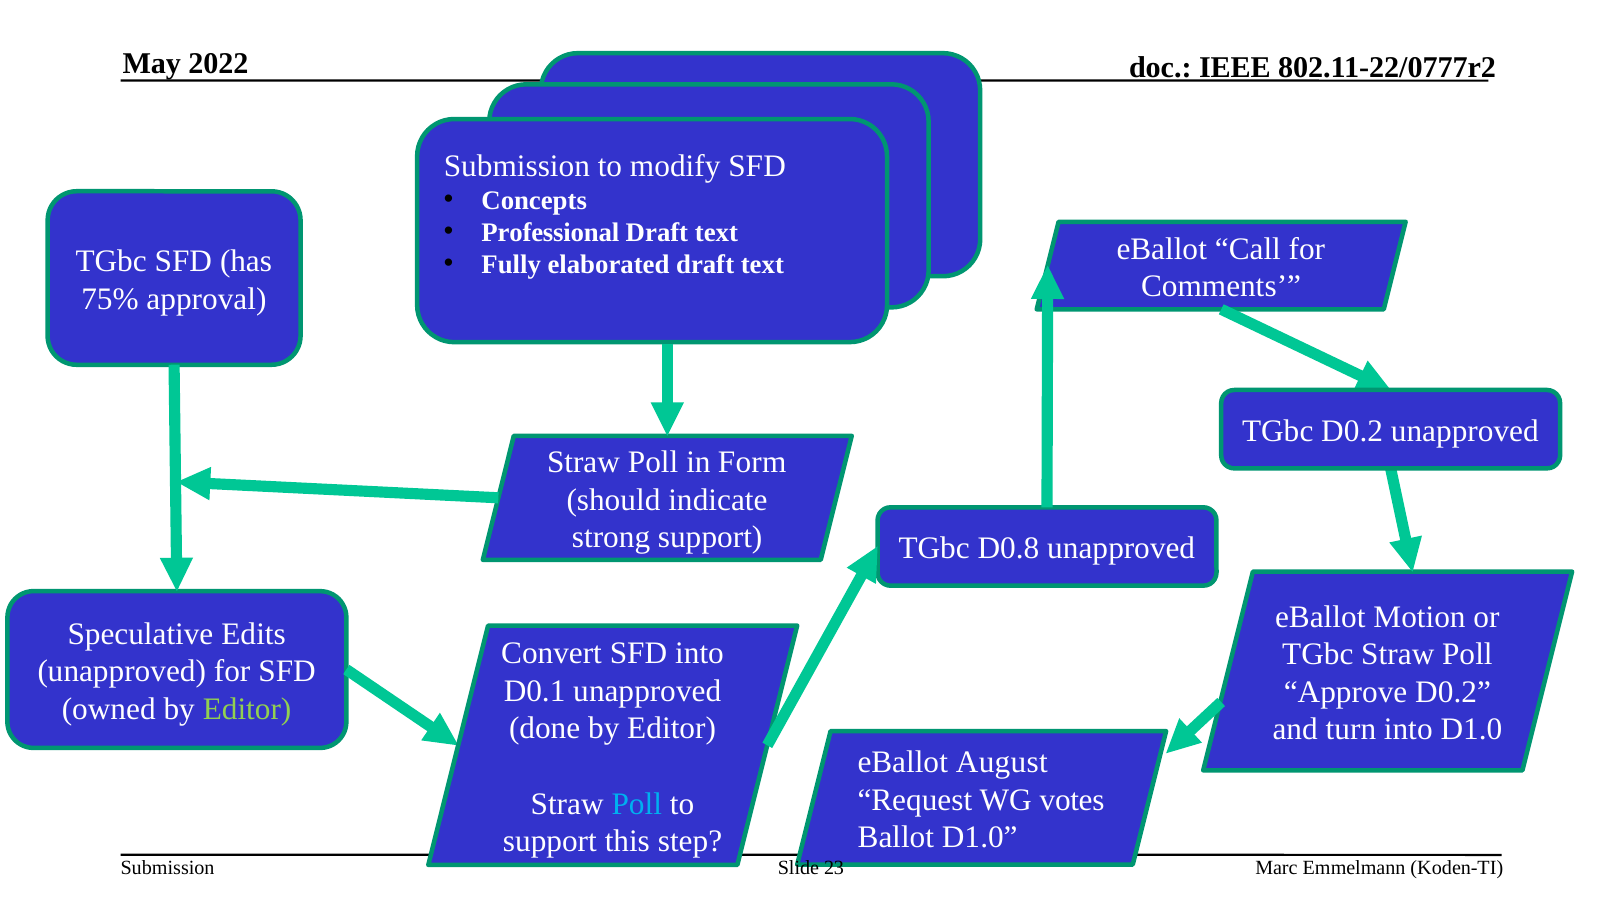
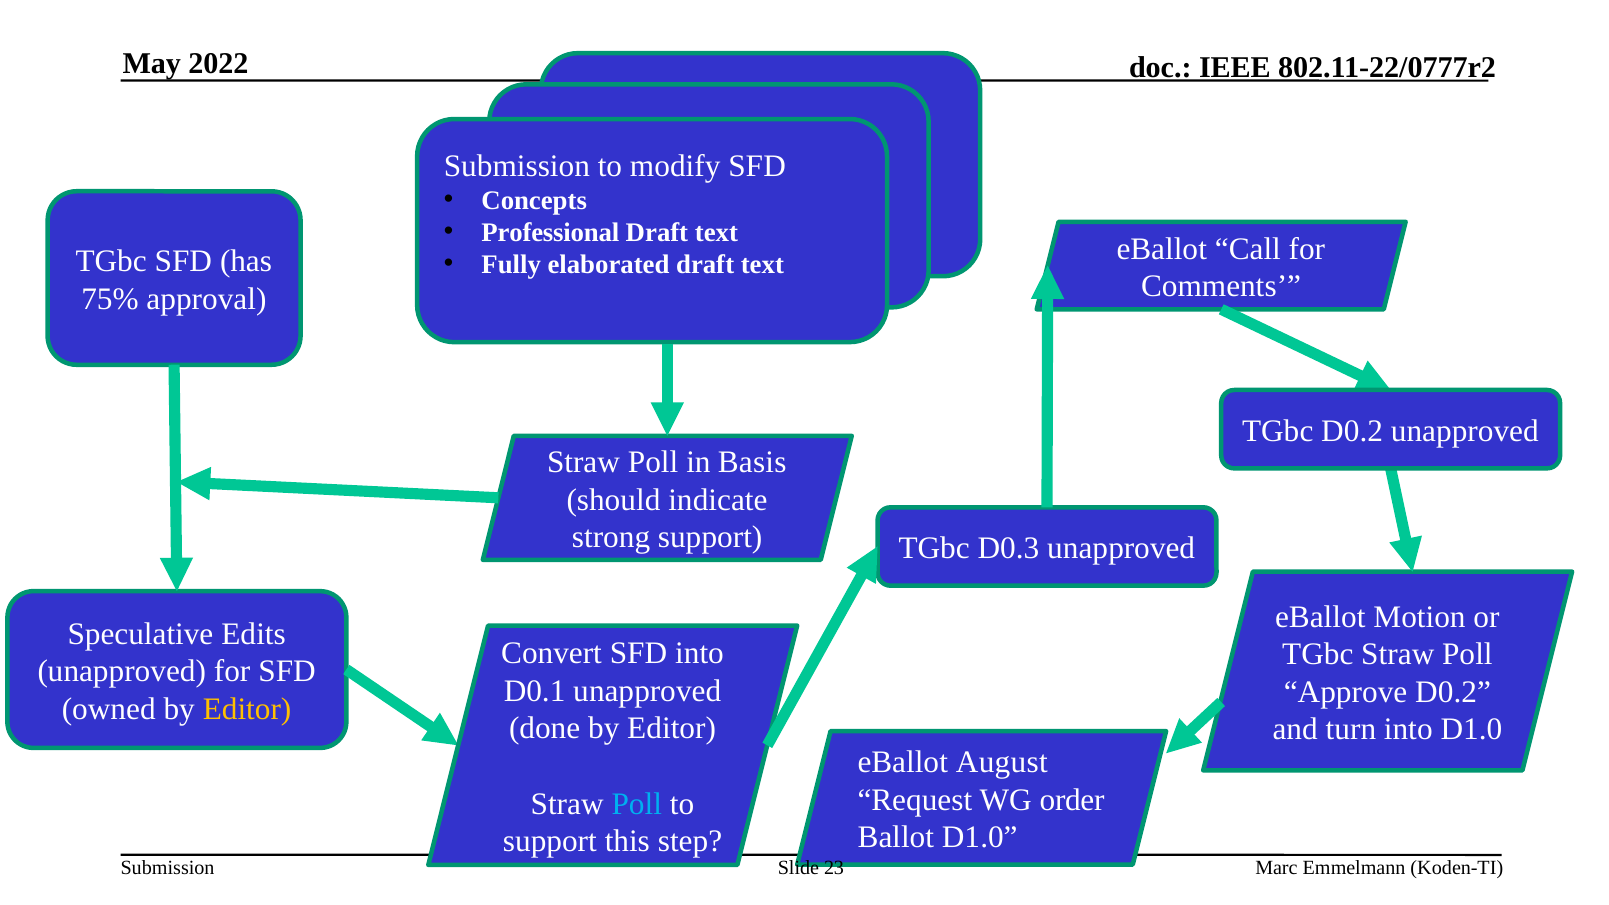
Form: Form -> Basis (752, 462)
D0.8: D0.8 -> D0.3 (1008, 549)
Editor colour: light green -> yellow (247, 709)
votes: votes -> order (1072, 800)
